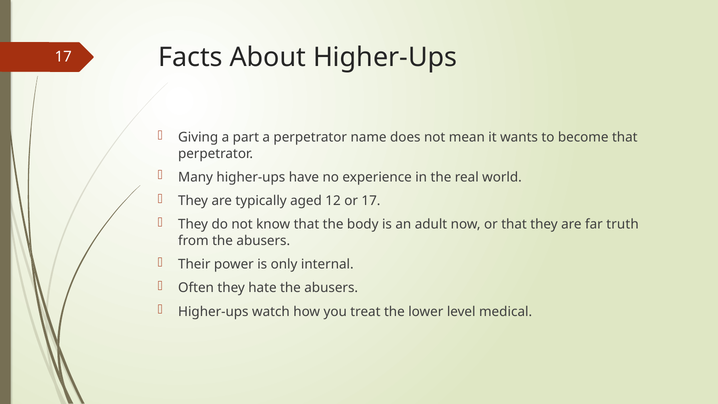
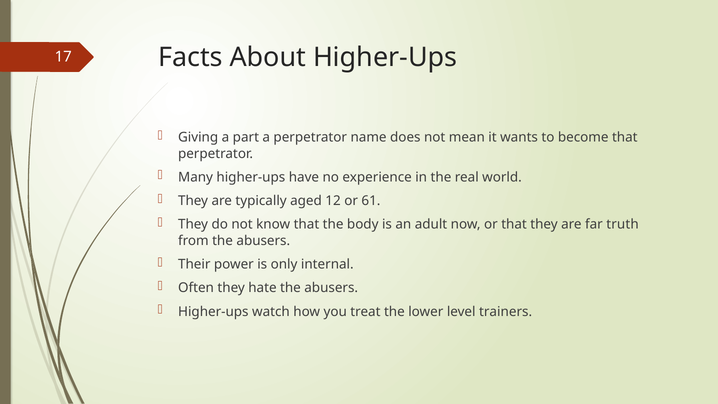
or 17: 17 -> 61 (371, 201)
medical: medical -> trainers (506, 312)
